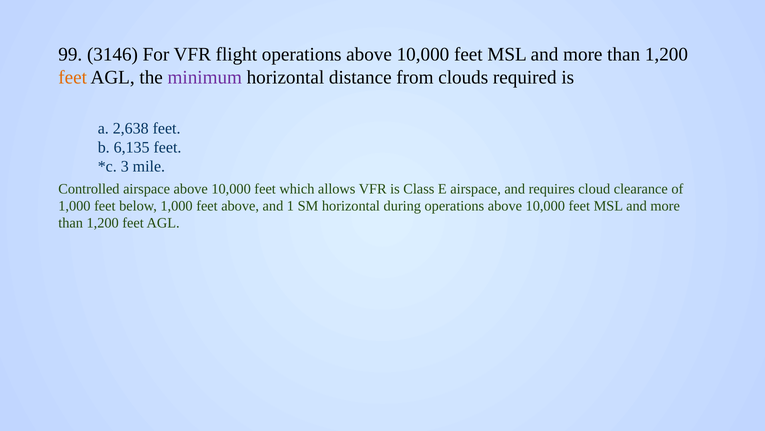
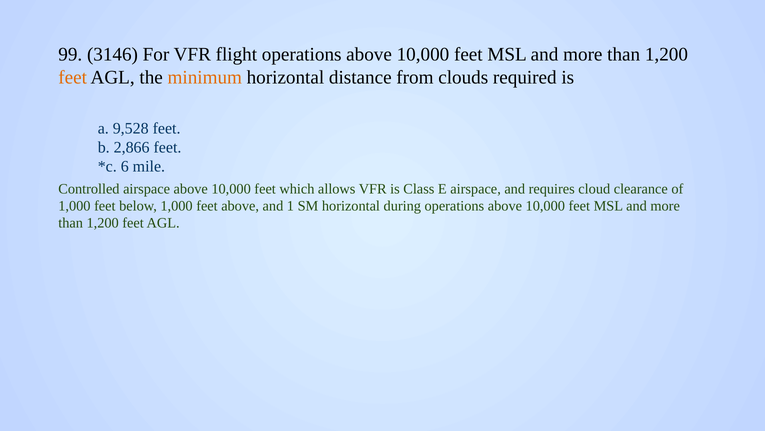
minimum colour: purple -> orange (205, 77)
2,638: 2,638 -> 9,528 (131, 128)
6,135: 6,135 -> 2,866 (132, 147)
3: 3 -> 6 (125, 166)
